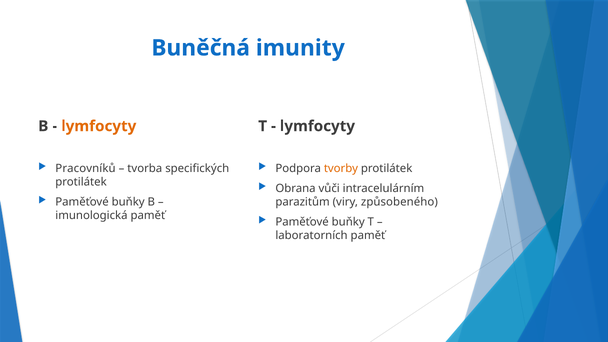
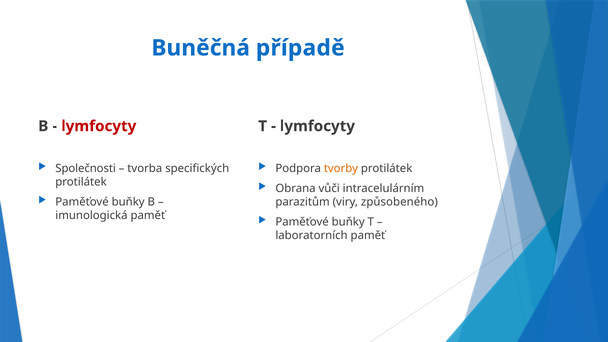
imunity: imunity -> případě (300, 48)
lymfocyty colour: orange -> red (99, 126)
Pracovníků: Pracovníků -> Společnosti (86, 168)
